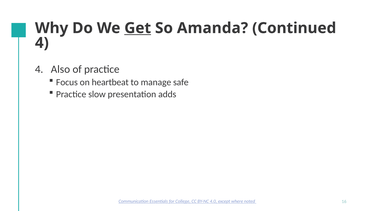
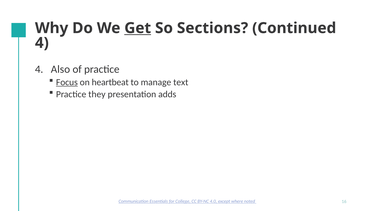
Amanda: Amanda -> Sections (213, 28)
Focus underline: none -> present (67, 82)
safe: safe -> text (181, 82)
slow: slow -> they (97, 94)
